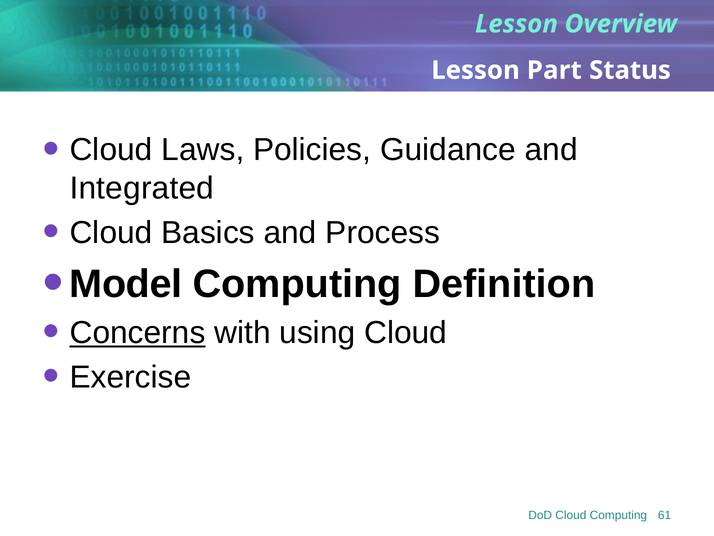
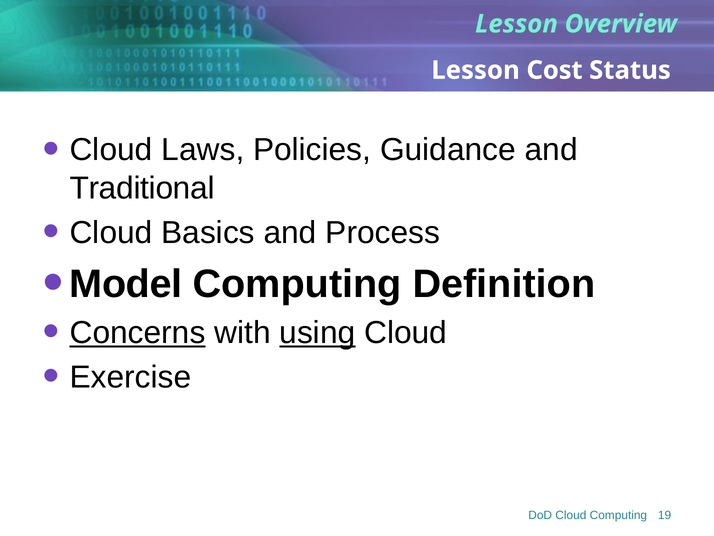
Part: Part -> Cost (555, 70)
Integrated: Integrated -> Traditional (142, 188)
using underline: none -> present (317, 332)
61: 61 -> 19 (665, 515)
